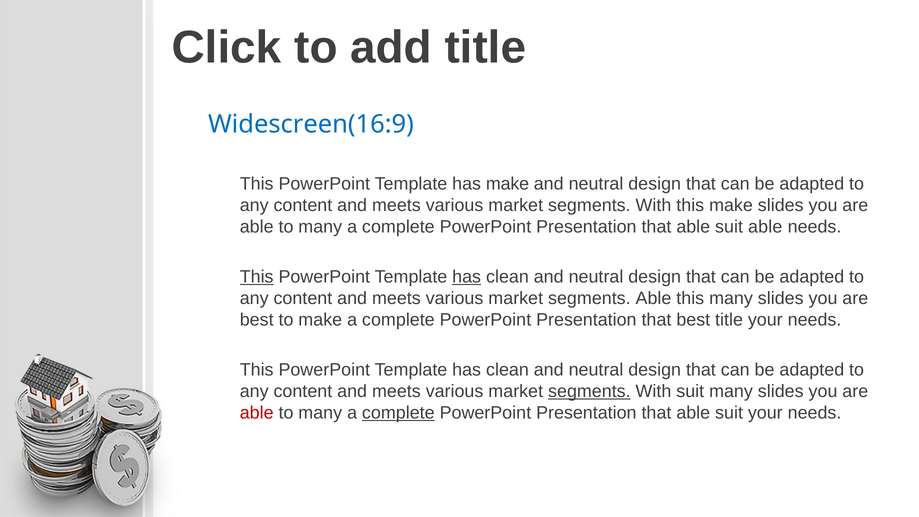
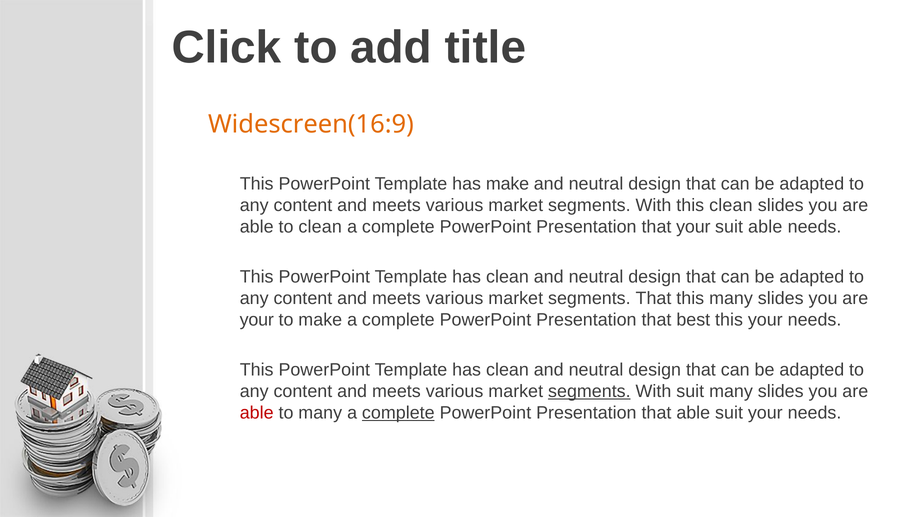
Widescreen(16:9 colour: blue -> orange (311, 124)
this make: make -> clean (731, 205)
many: many -> clean (320, 227)
able: able -> your (693, 227)
This underline: present -> none (257, 277)
has underline: present -> none (467, 277)
segments Able: Able -> That (653, 298)
best: best -> your (257, 320)
best title: title -> this (729, 320)
